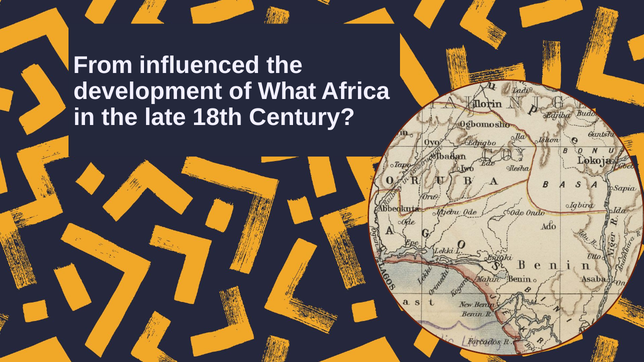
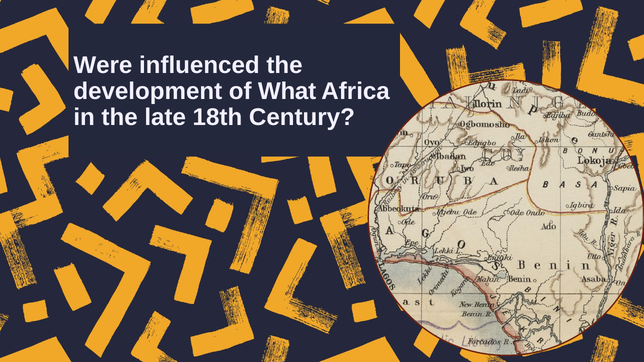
From: From -> Were (103, 65)
